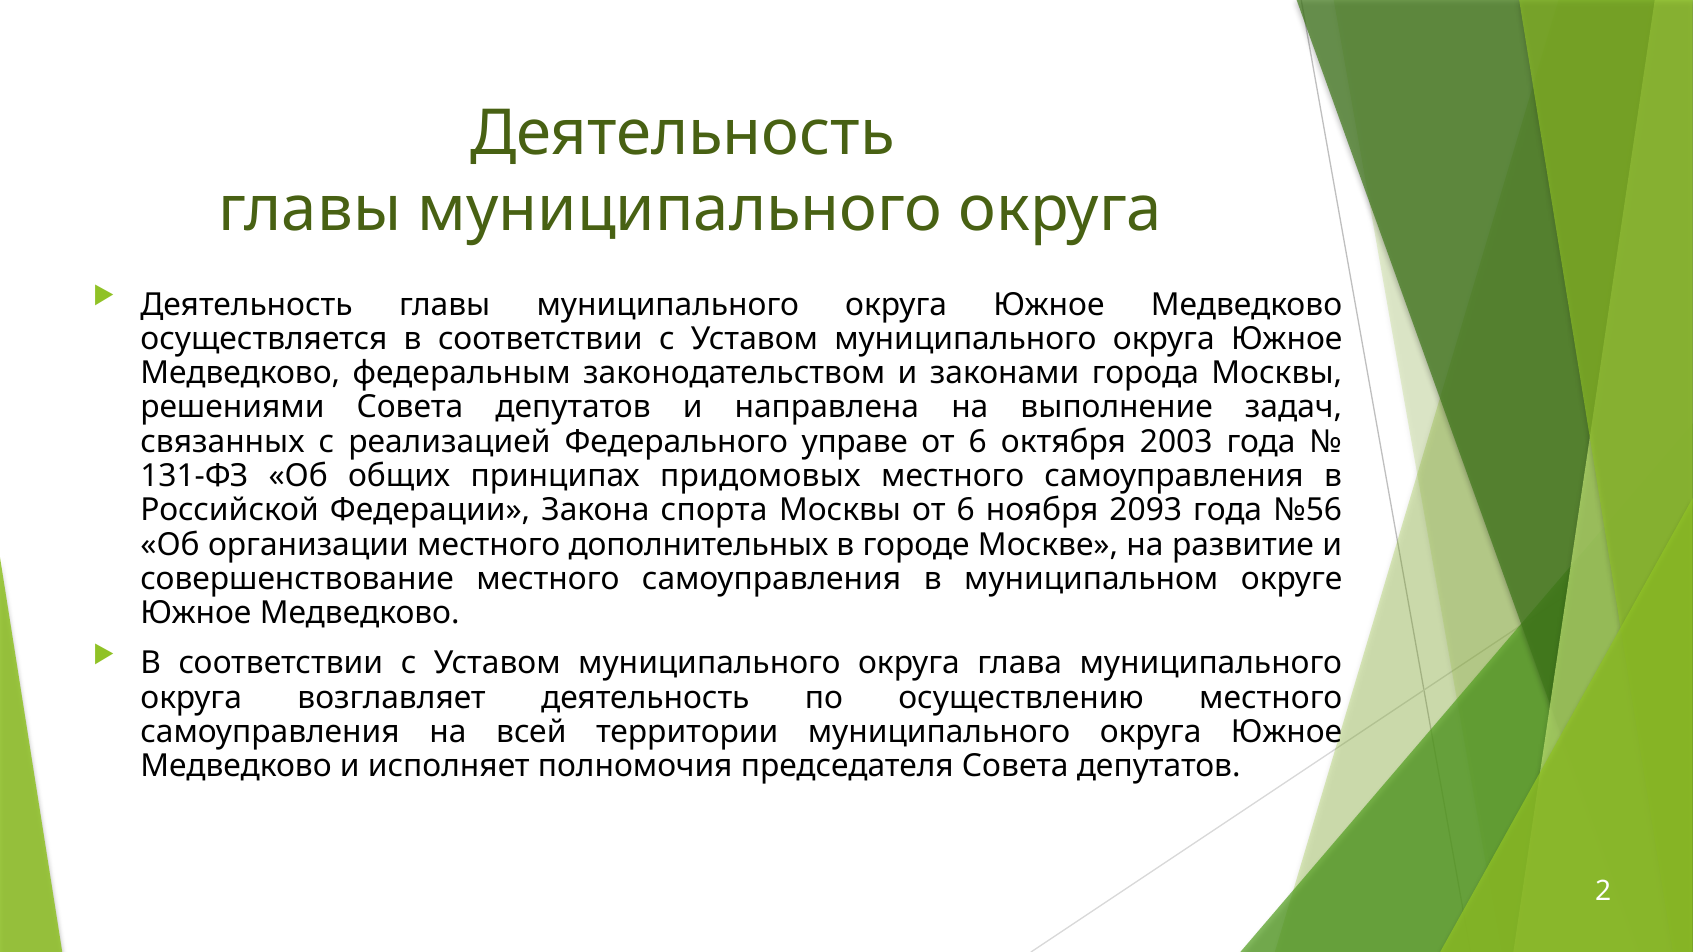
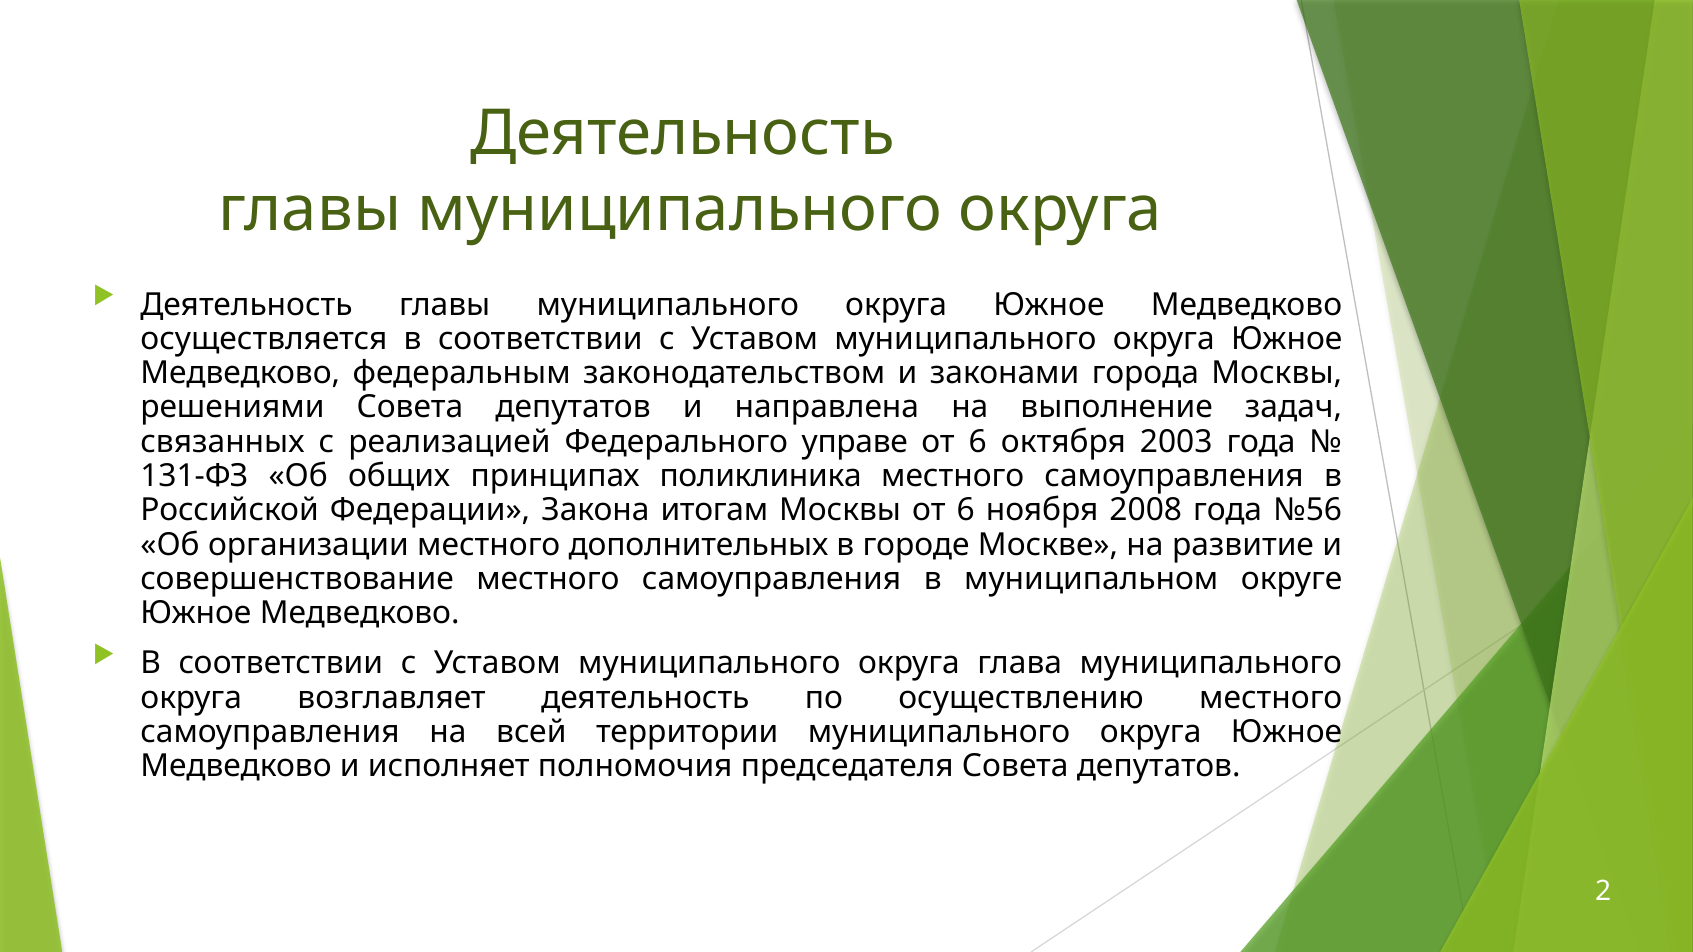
придомовых: придомовых -> поликлиника (761, 476)
спорта: спорта -> итогам (714, 511)
2093: 2093 -> 2008 (1146, 511)
